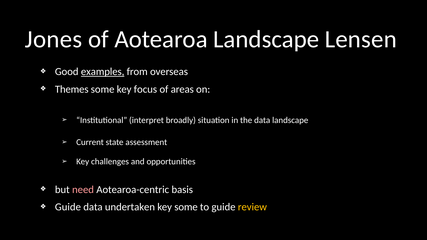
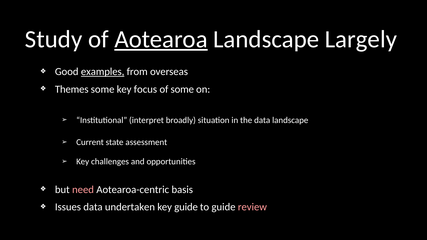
Jones: Jones -> Study (54, 39)
Aotearoa underline: none -> present (161, 39)
Lensen: Lensen -> Largely (361, 39)
of areas: areas -> some (182, 89)
Guide: Guide -> Issues (68, 207)
key some: some -> guide (186, 207)
review colour: yellow -> pink (252, 207)
